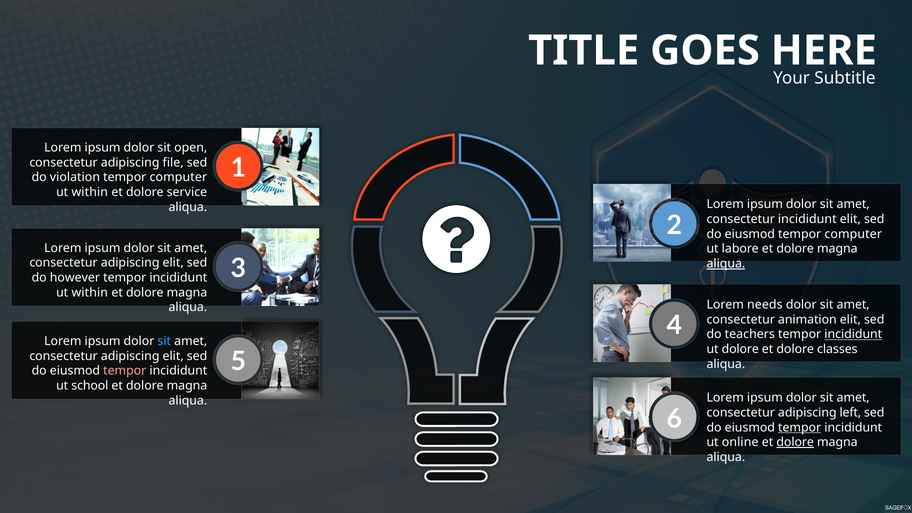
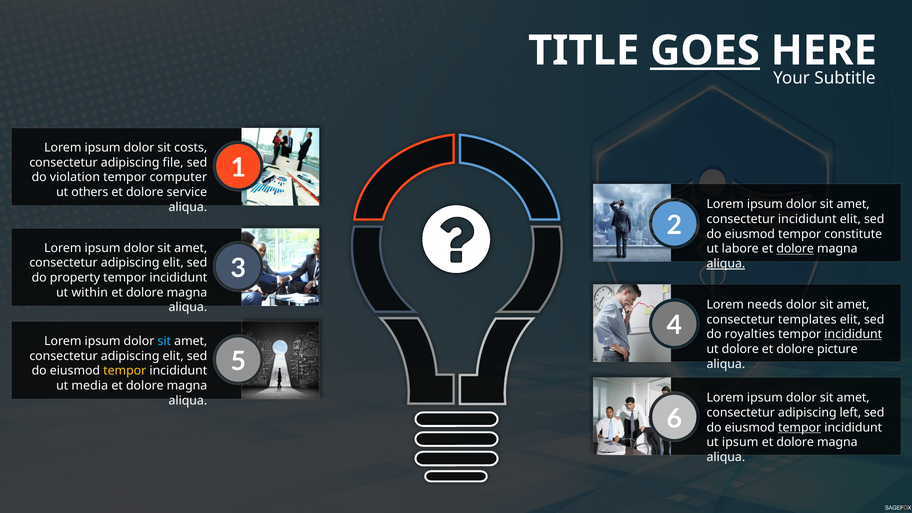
GOES underline: none -> present (705, 51)
open: open -> costs (191, 148)
within: within -> others (90, 192)
eiusmod tempor computer: computer -> constitute (853, 234)
dolore underline: none -> present (795, 249)
however: however -> property (75, 278)
animation: animation -> templates (807, 319)
teachers: teachers -> royalties (750, 334)
classes: classes -> picture (837, 349)
tempor colour: pink -> yellow (125, 371)
school: school -> media (90, 386)
ut online: online -> ipsum (740, 442)
dolore underline: present -> none (795, 442)
